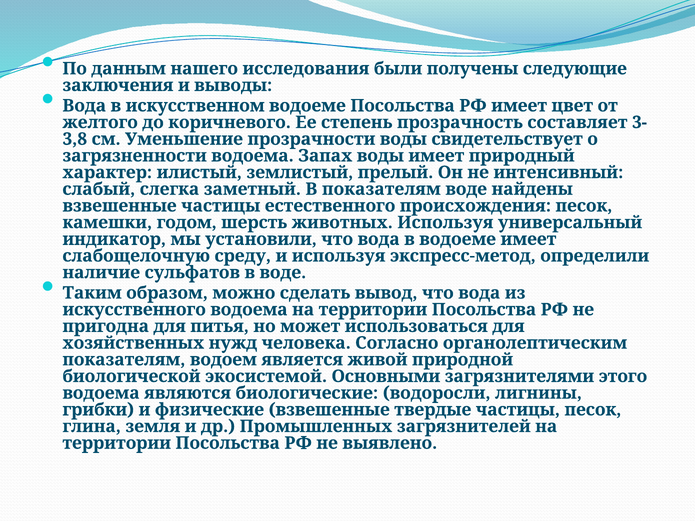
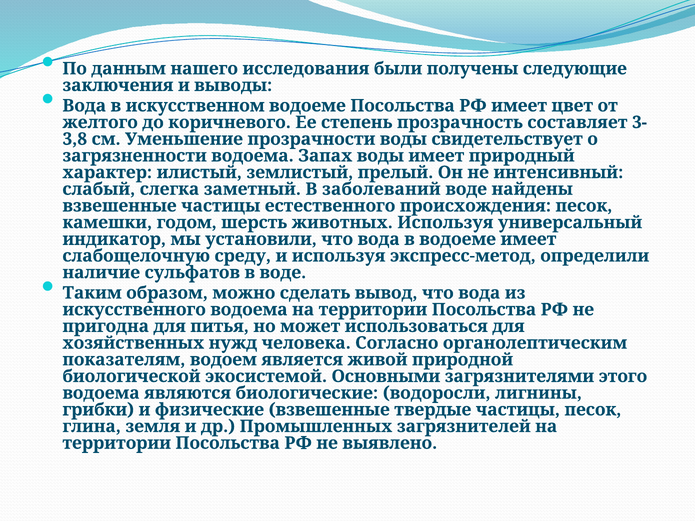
В показателям: показателям -> заболеваний (381, 189)
